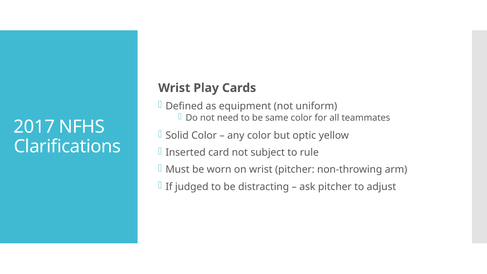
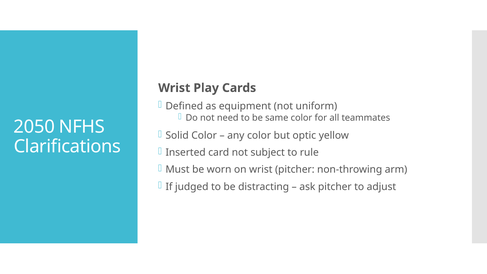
2017: 2017 -> 2050 (34, 127)
